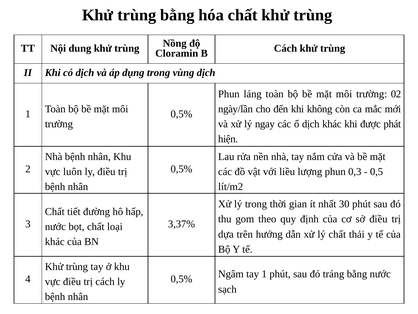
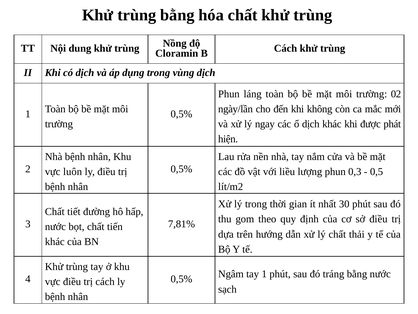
3,37%: 3,37% -> 7,81% (182, 224)
loại: loại -> tiến (115, 226)
